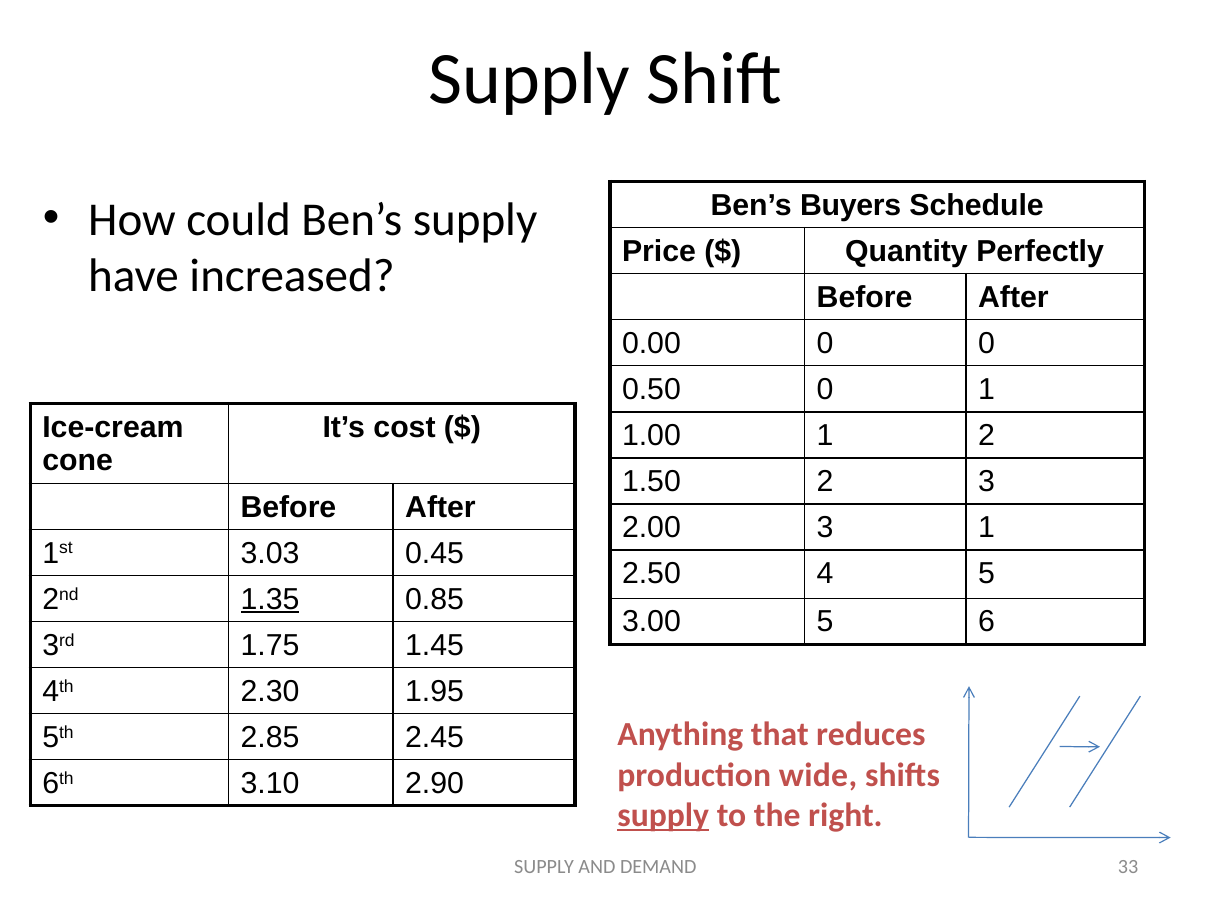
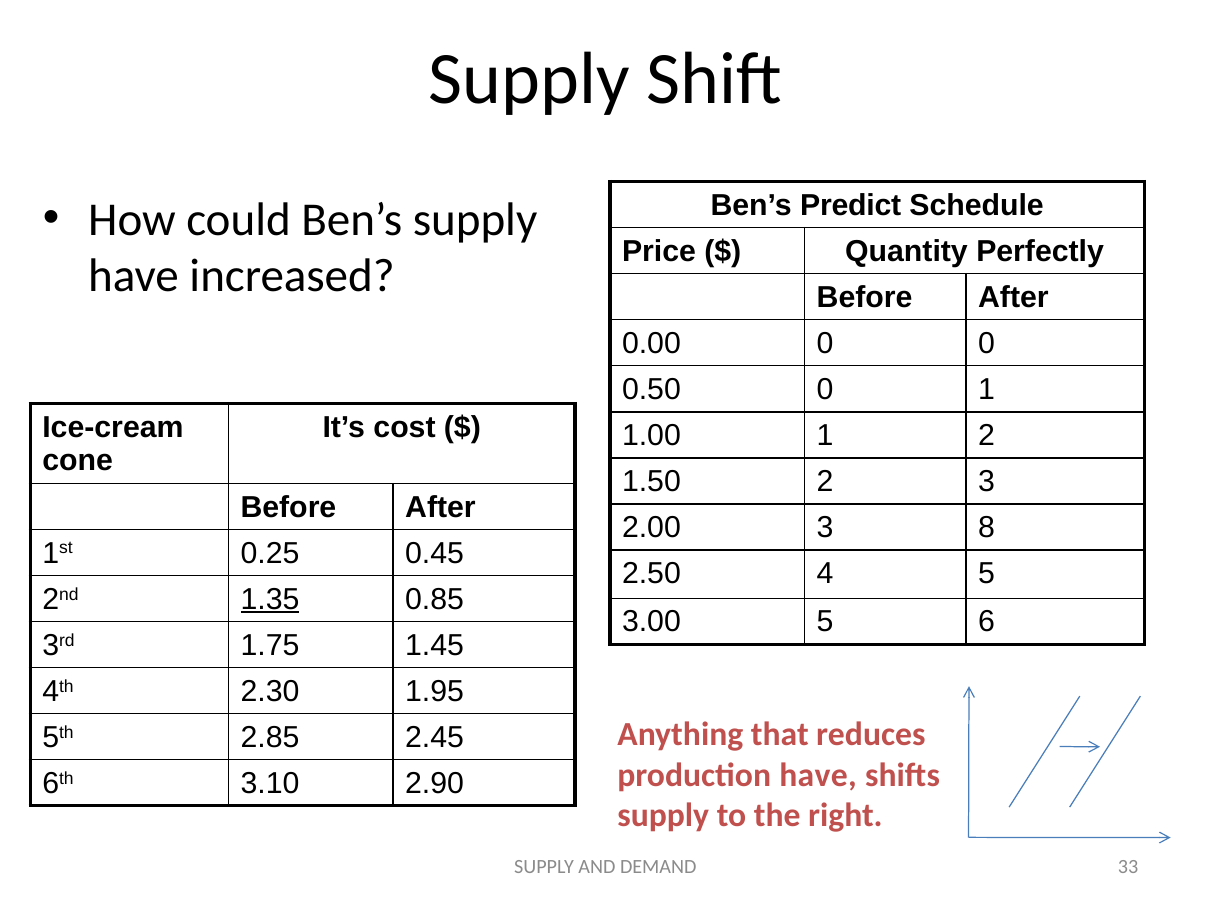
Buyers: Buyers -> Predict (851, 205)
3 1: 1 -> 8 (987, 528)
3.03: 3.03 -> 0.25 (270, 553)
production wide: wide -> have (818, 775)
supply underline: present -> none (663, 816)
